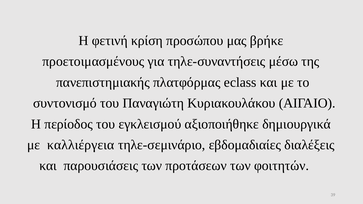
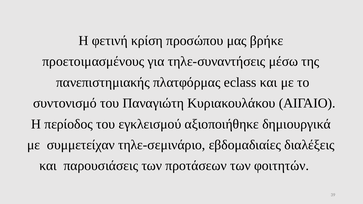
καλλιέργεια: καλλιέργεια -> συμμετείχαν (81, 145)
